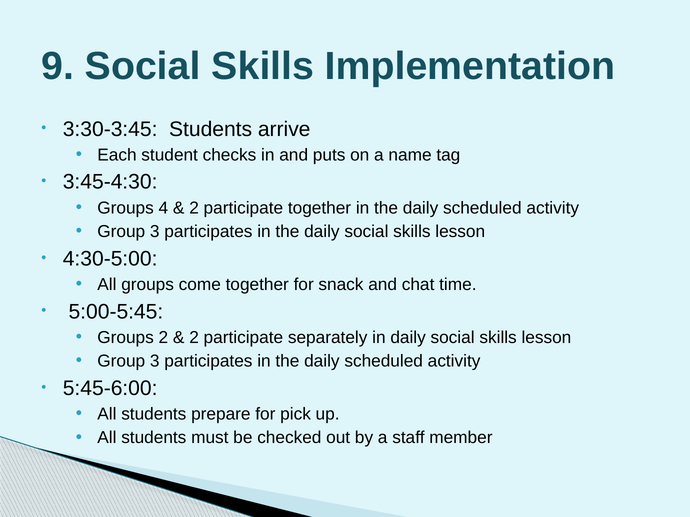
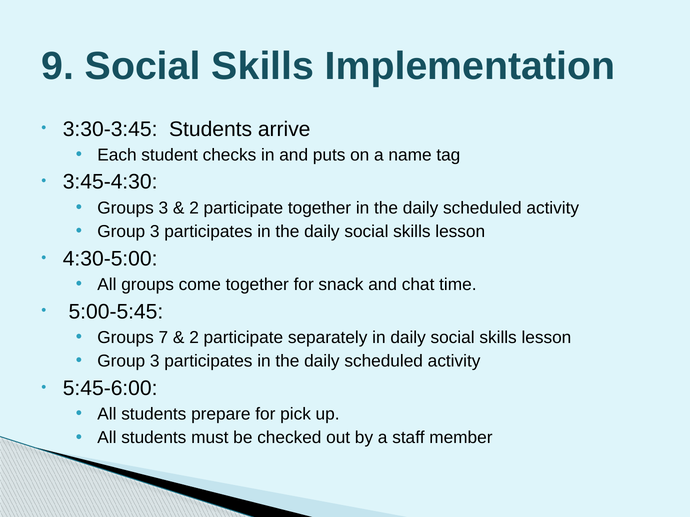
Groups 4: 4 -> 3 (163, 208)
Groups 2: 2 -> 7 (163, 338)
